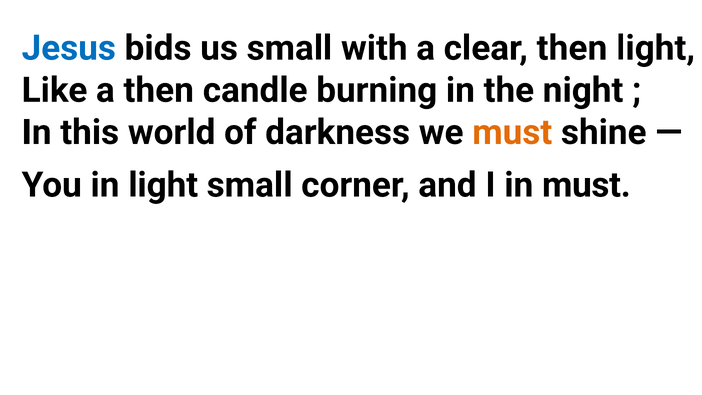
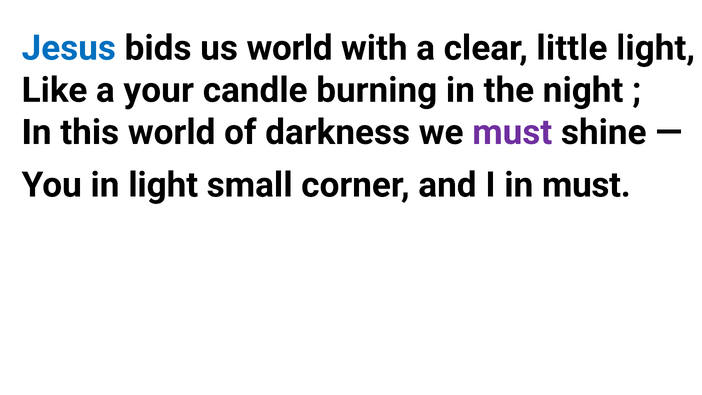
us small: small -> world (290, 48)
clear then: then -> little (572, 48)
a then: then -> your (159, 90)
must colour: orange -> purple (512, 132)
